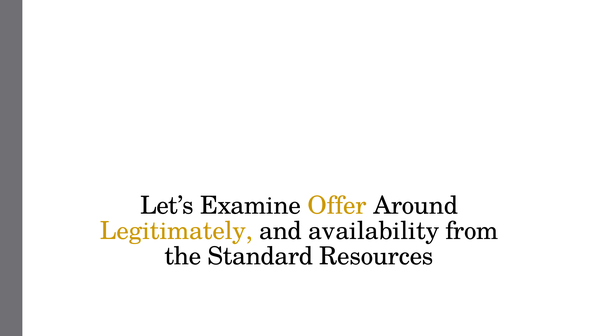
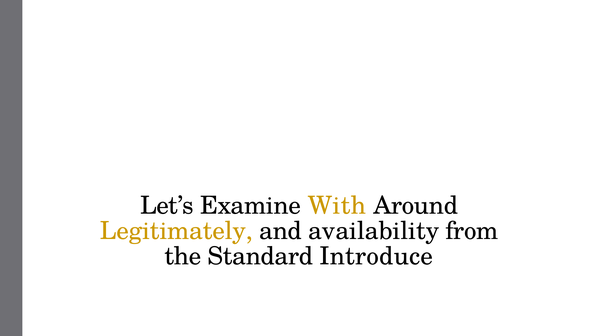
Offer: Offer -> With (337, 206)
Resources: Resources -> Introduce (376, 257)
